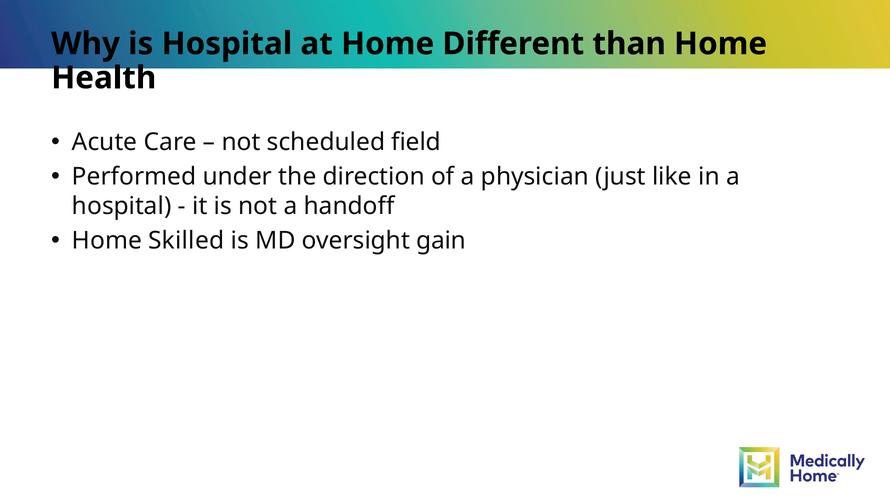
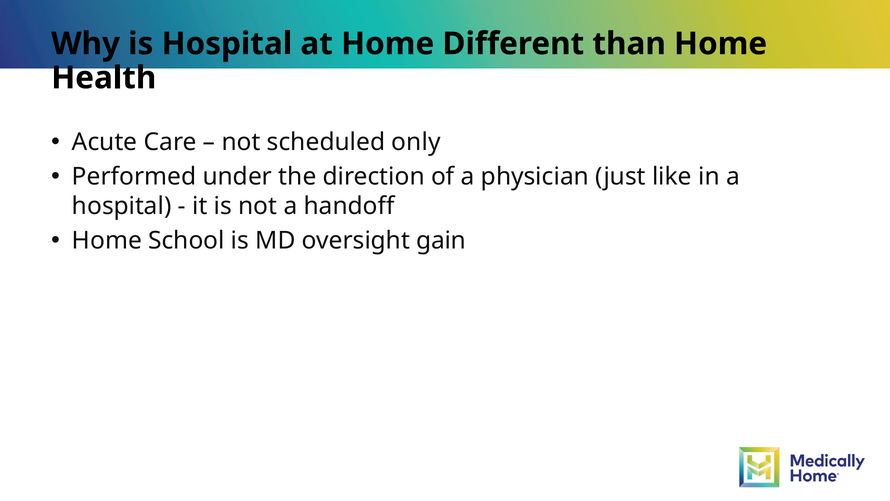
field: field -> only (416, 142)
Skilled: Skilled -> School (186, 241)
